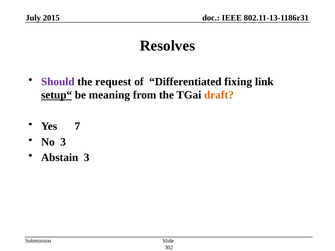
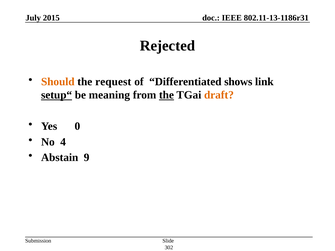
Resolves: Resolves -> Rejected (167, 46)
Should colour: purple -> orange (58, 82)
fixing: fixing -> shows (238, 82)
the underline: none -> present (166, 95)
7: 7 -> 0 (77, 126)
No 3: 3 -> 4 (63, 142)
Abstain 3: 3 -> 9 (87, 158)
